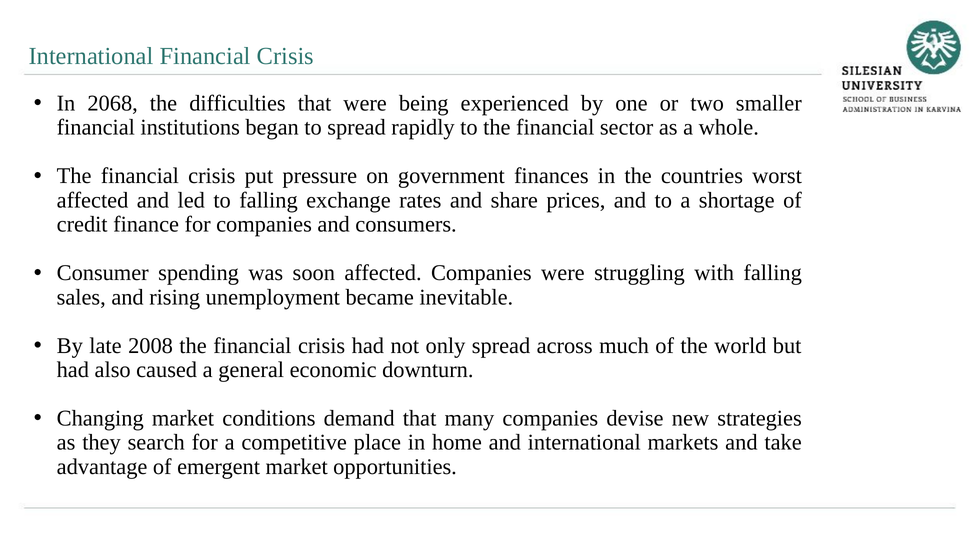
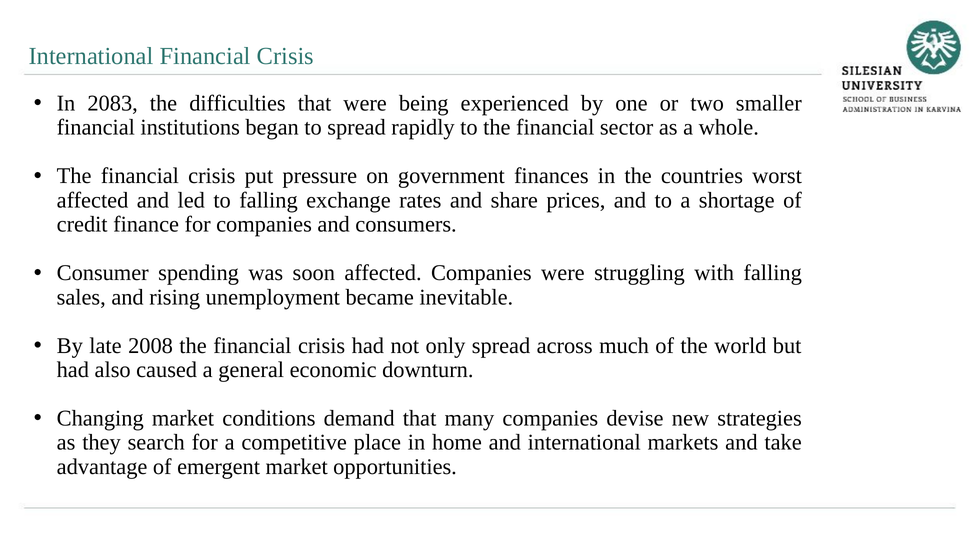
2068: 2068 -> 2083 (113, 103)
